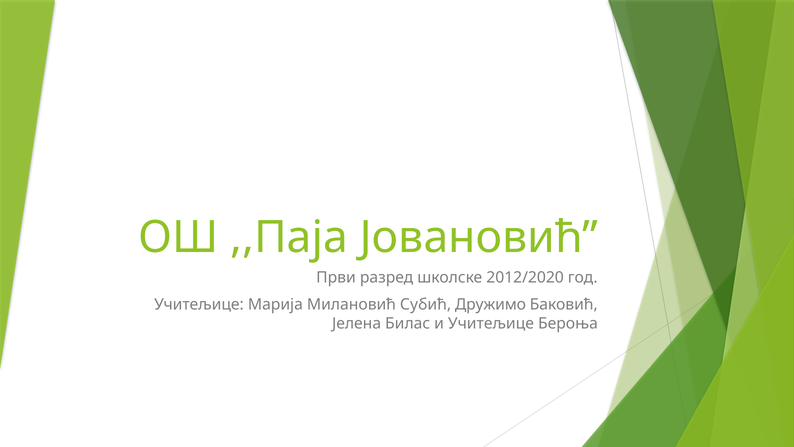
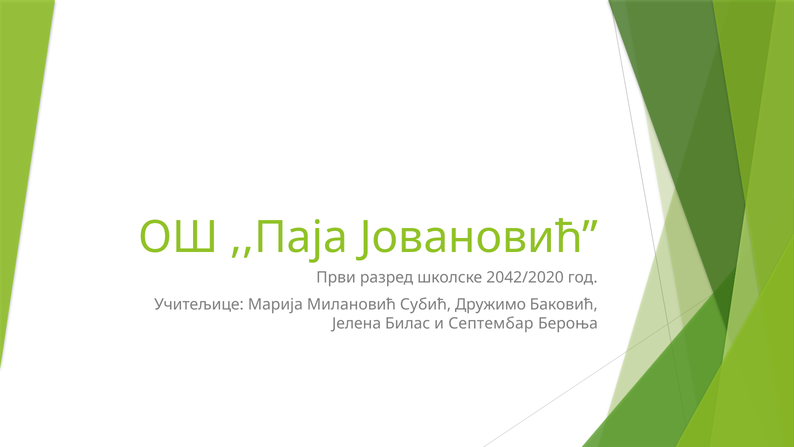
2012/2020: 2012/2020 -> 2042/2020 (525, 277)
и Учитељице: Учитељице -> Септембар (491, 323)
